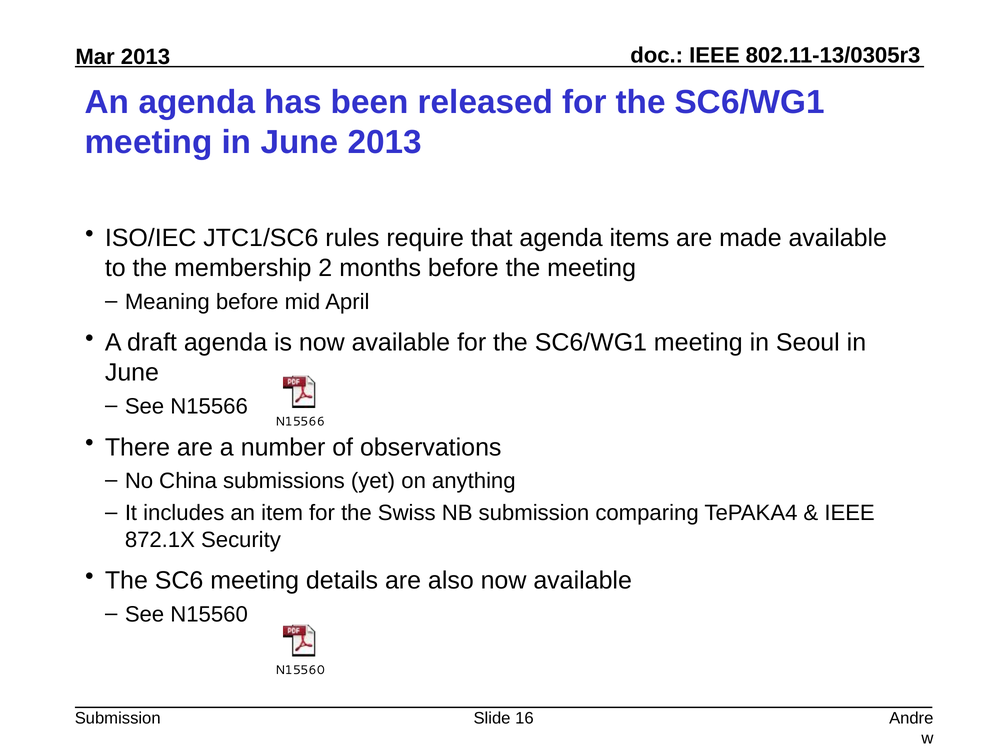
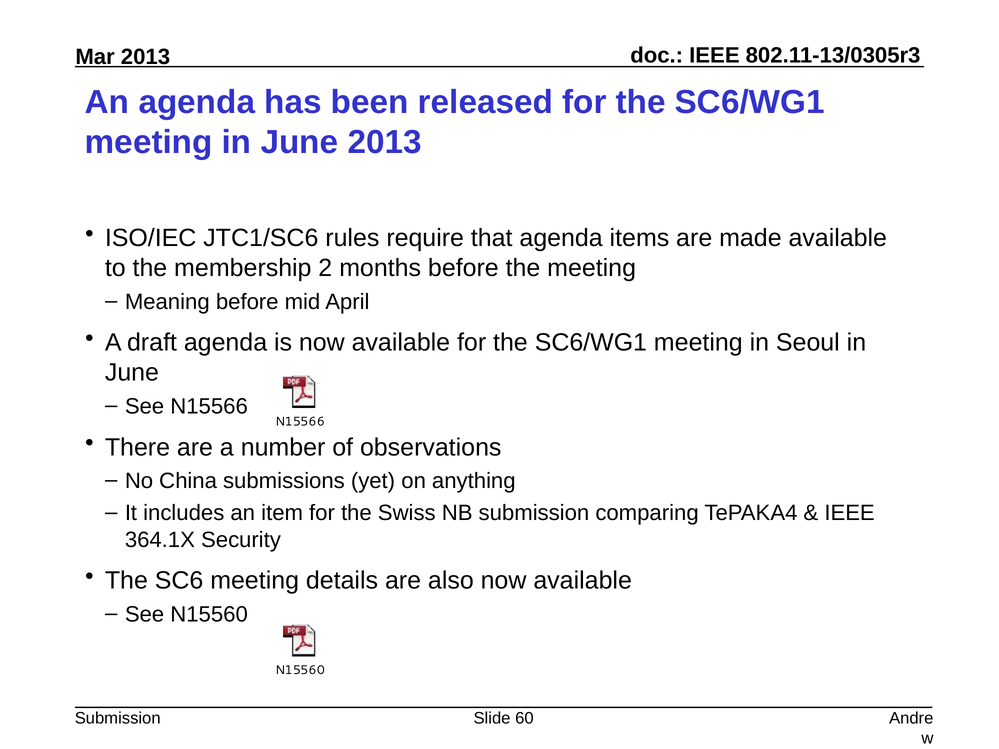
872.1X: 872.1X -> 364.1X (160, 540)
16: 16 -> 60 (524, 719)
